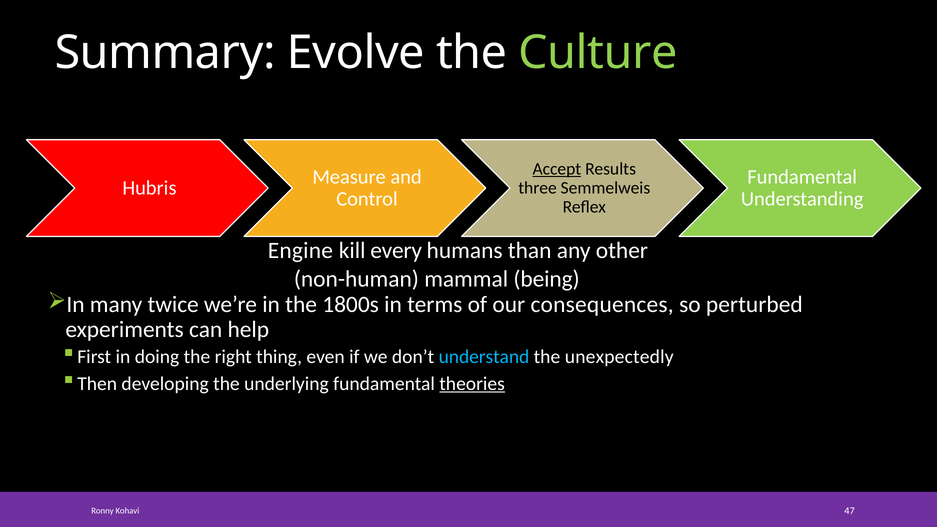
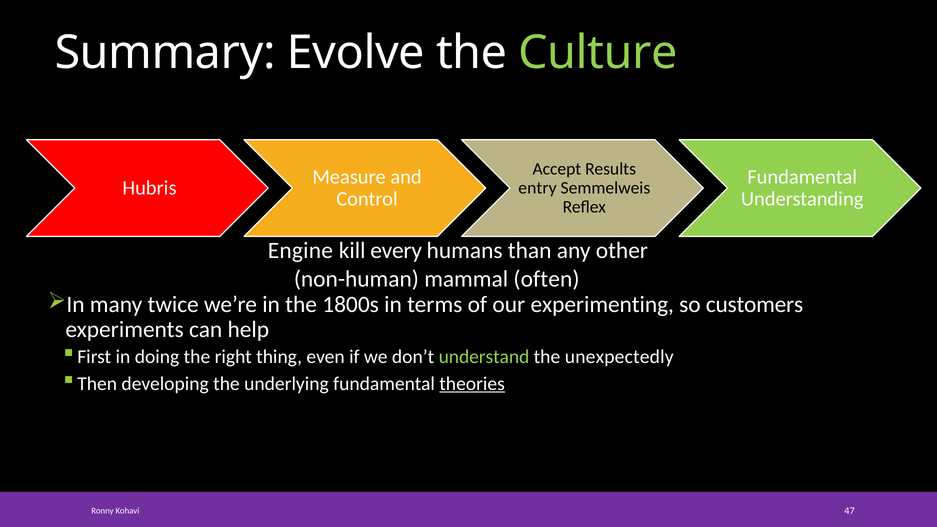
Accept underline: present -> none (557, 169)
three: three -> entry (537, 188)
being: being -> often (546, 279)
consequences: consequences -> experimenting (602, 304)
perturbed: perturbed -> customers (755, 304)
understand colour: light blue -> light green (484, 357)
